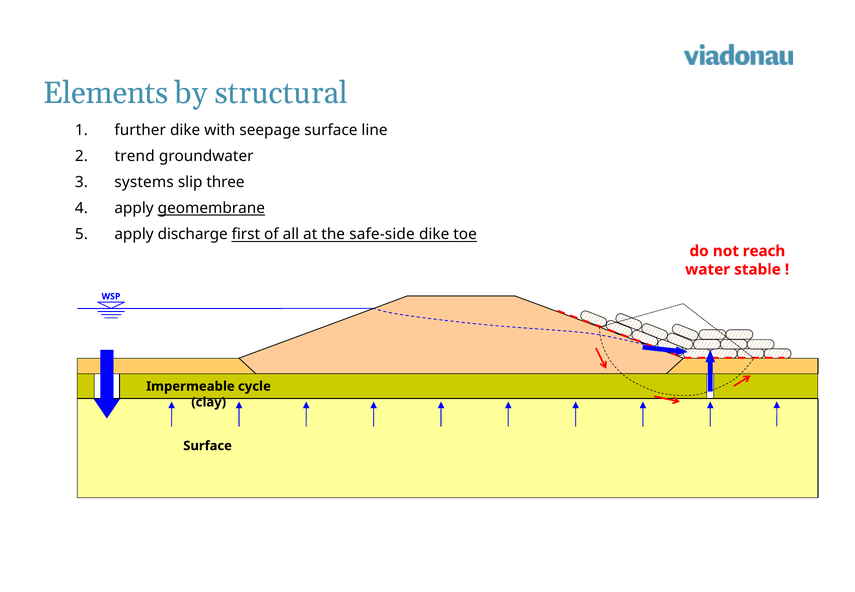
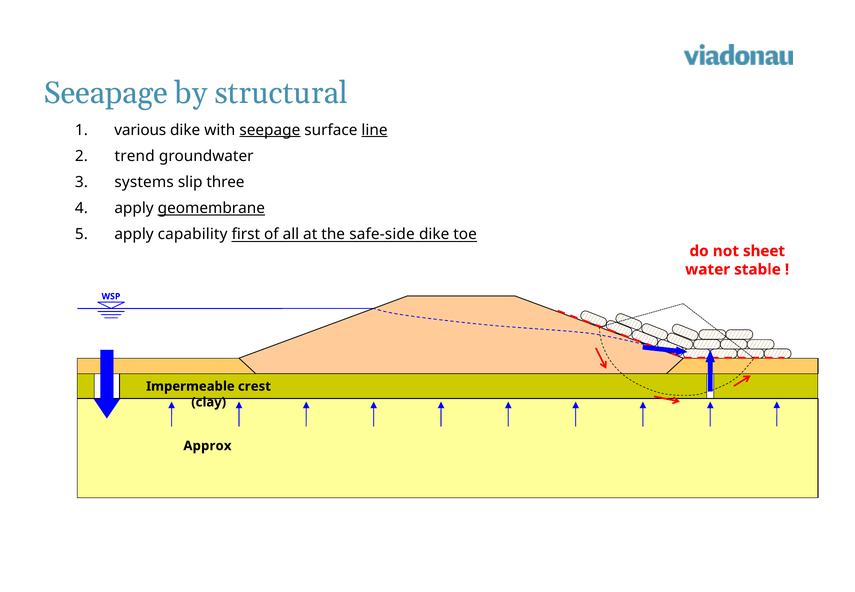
Elements: Elements -> Seeapage (106, 93)
further: further -> various (140, 130)
seepage underline: none -> present (270, 130)
line underline: none -> present (375, 130)
discharge: discharge -> capability (193, 234)
reach: reach -> sheet (764, 251)
cycle: cycle -> crest (254, 386)
Surface: Surface -> Approx (207, 446)
